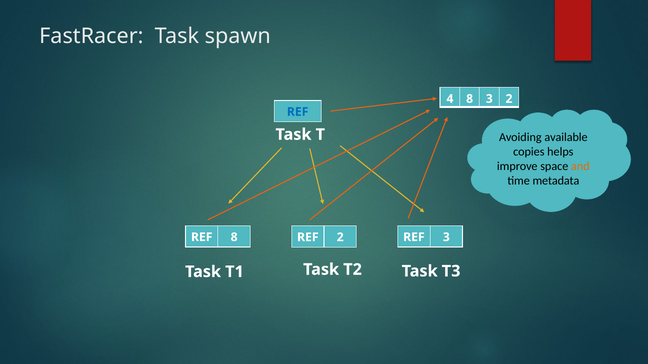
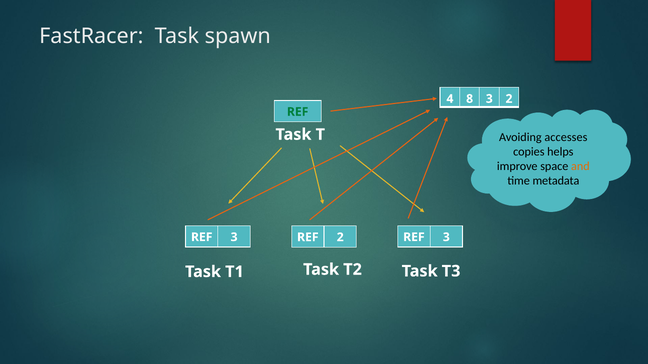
REF colour: blue -> green (298, 112)
available: available -> accesses (566, 137)
8: 8 -> 3 (234, 237)
